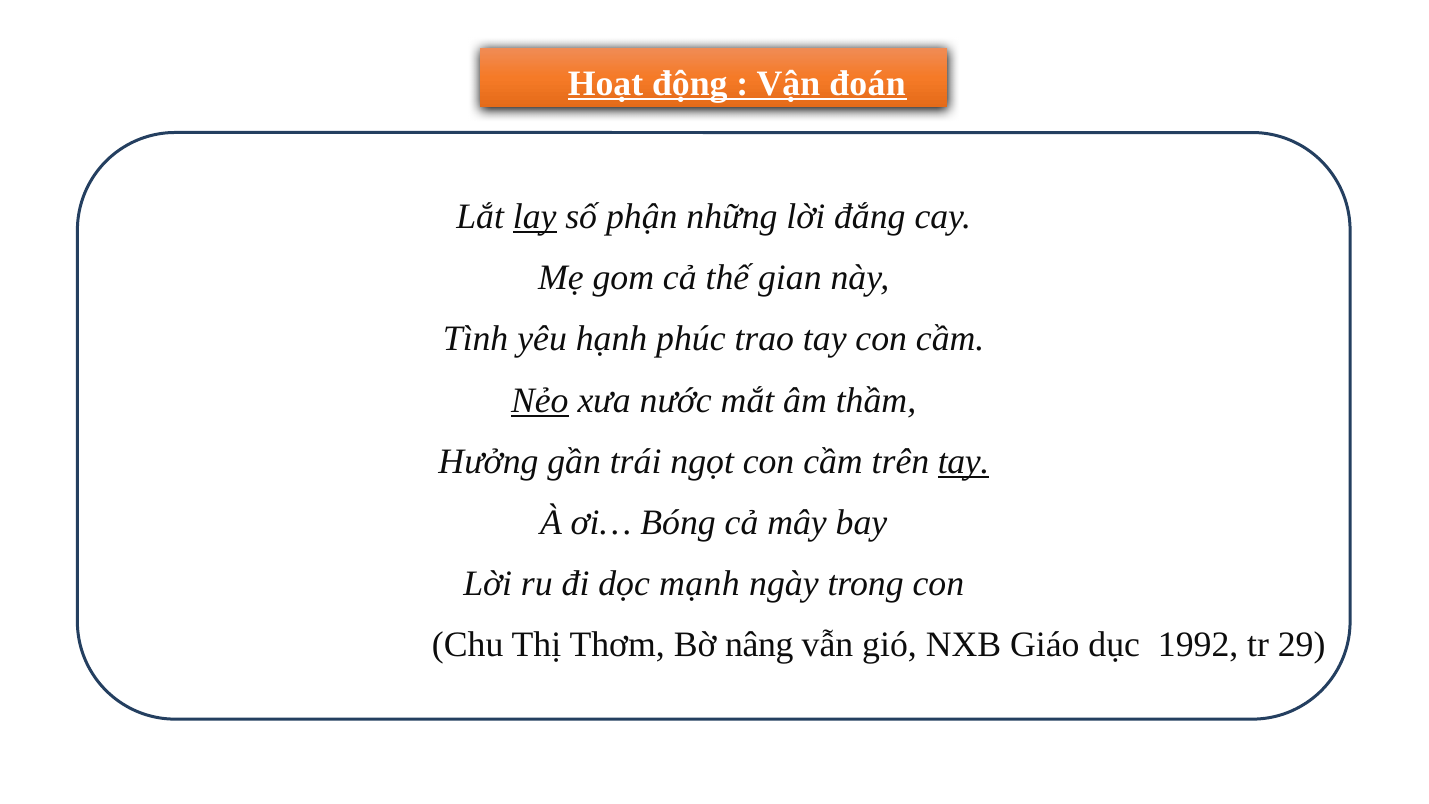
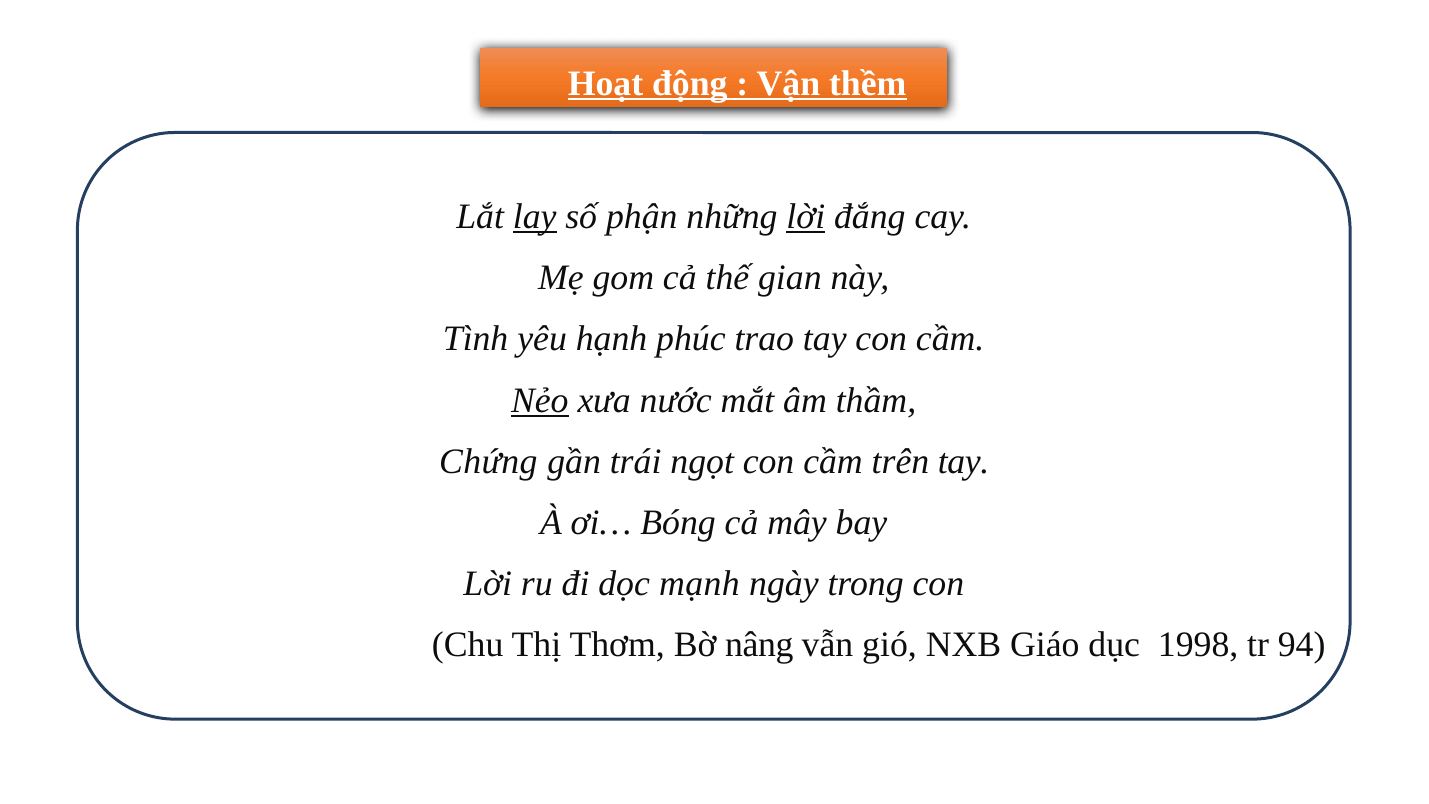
đoán: đoán -> thềm (868, 83)
lời underline: none -> present (806, 217)
Hưởng: Hưởng -> Chứng (488, 461)
tay underline: present -> none (964, 461)
1992: 1992 -> 1998 (1198, 645)
29: 29 -> 94 (1302, 645)
